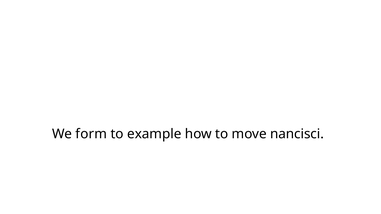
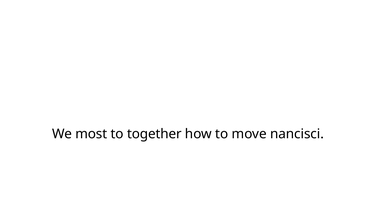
form: form -> most (91, 134)
example: example -> together (154, 134)
